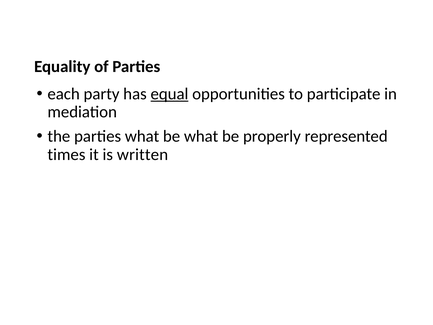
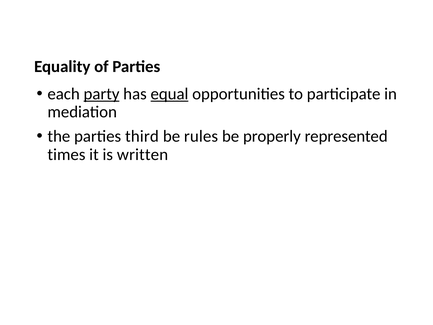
party underline: none -> present (102, 94)
parties what: what -> third (142, 136)
be what: what -> rules (201, 136)
